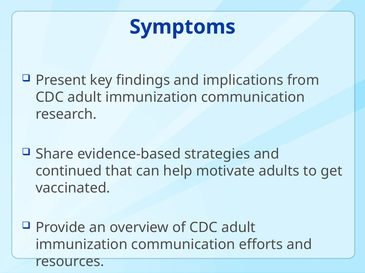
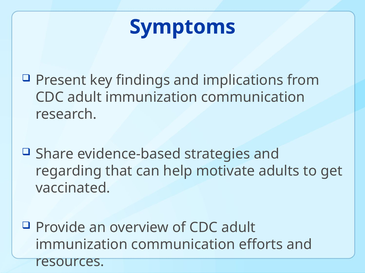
continued: continued -> regarding (69, 171)
